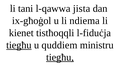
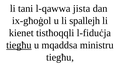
ndiema: ndiema -> spallejh (85, 21)
quddiem: quddiem -> mqaddsa (60, 45)
tiegħu underline: present -> none (60, 57)
